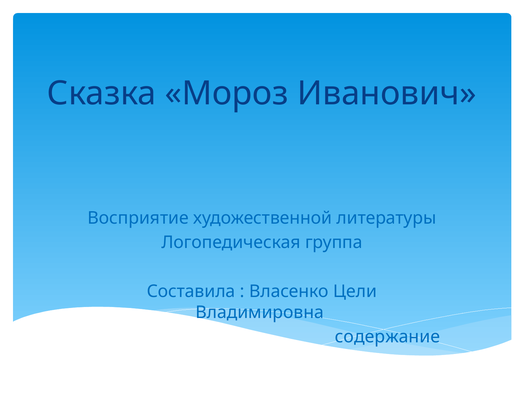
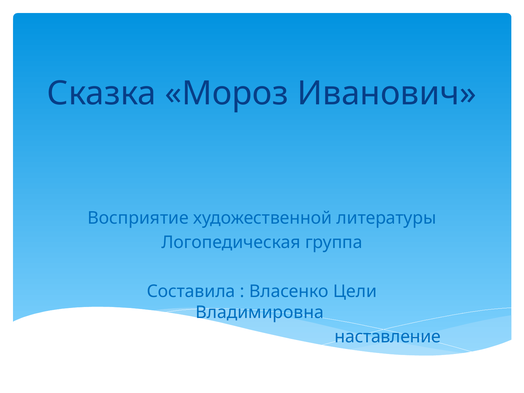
содержание: содержание -> наставление (388, 337)
